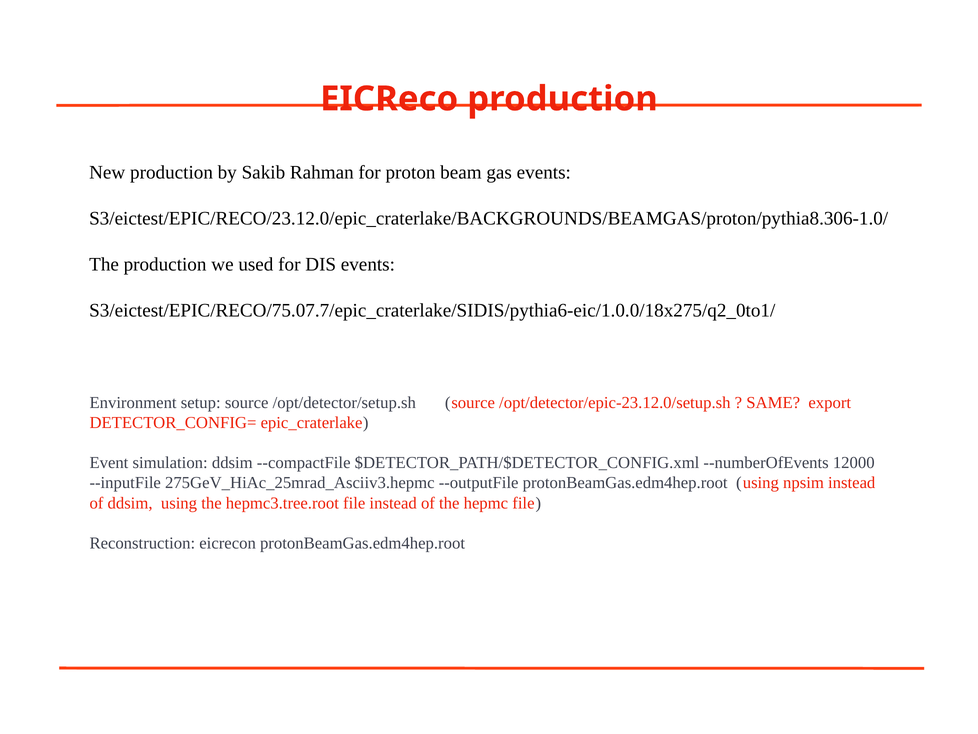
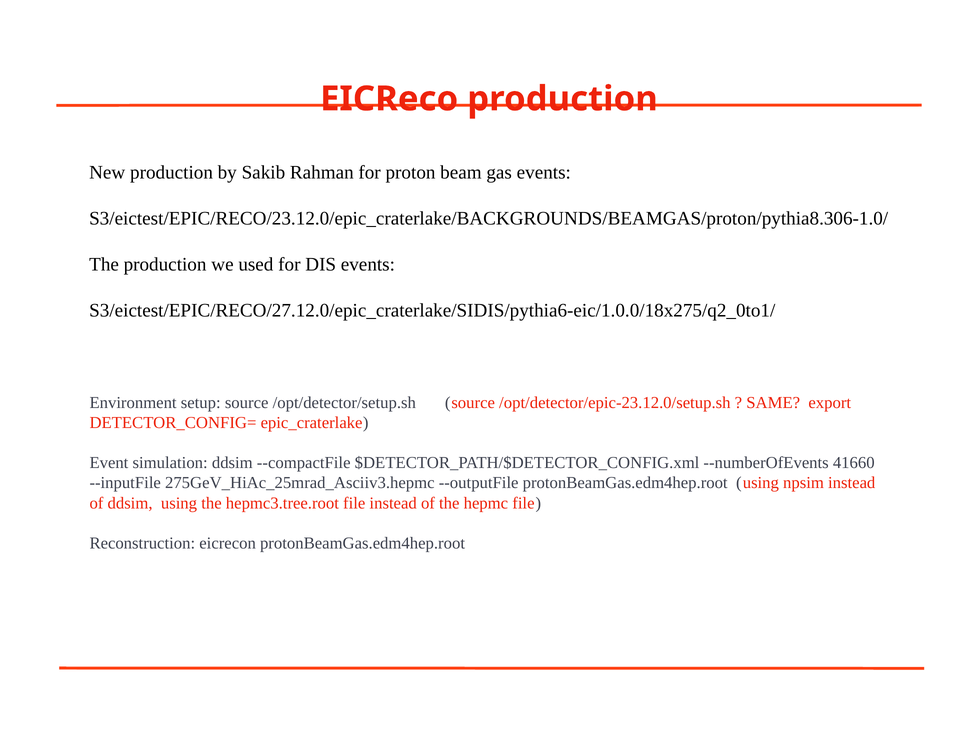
S3/eictest/EPIC/RECO/75.07.7/epic_craterlake/SIDIS/pythia6-eic/1.0.0/18x275/q2_0to1/: S3/eictest/EPIC/RECO/75.07.7/epic_craterlake/SIDIS/pythia6-eic/1.0.0/18x275/q2_0to1/ -> S3/eictest/EPIC/RECO/27.12.0/epic_craterlake/SIDIS/pythia6-eic/1.0.0/18x275/q2_0to1/ (432, 310)
12000: 12000 -> 41660 (854, 463)
